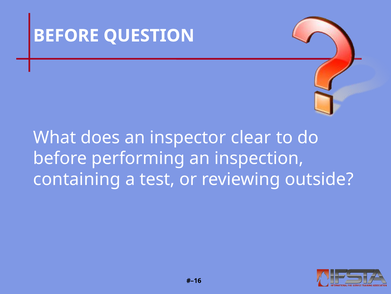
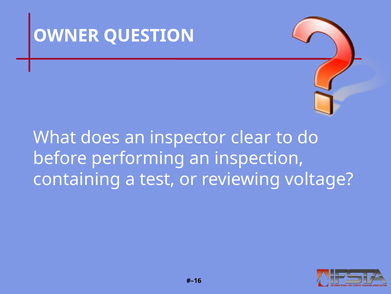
BEFORE: BEFORE -> OWNER (66, 36)
outside: outside -> voltage (319, 179)
